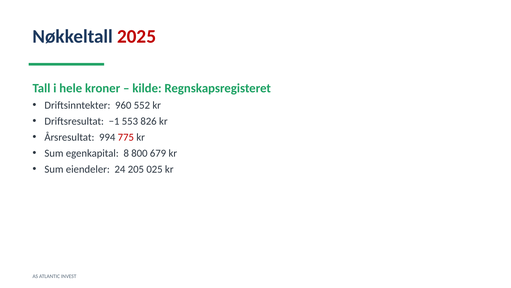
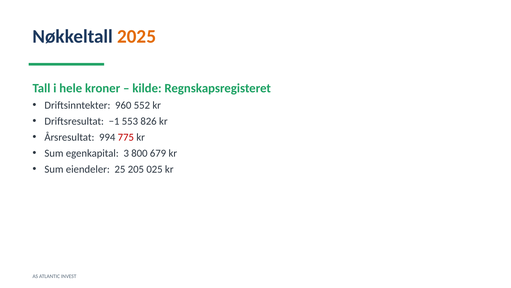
2025 colour: red -> orange (137, 36)
8: 8 -> 3 (126, 153)
24: 24 -> 25 (120, 169)
